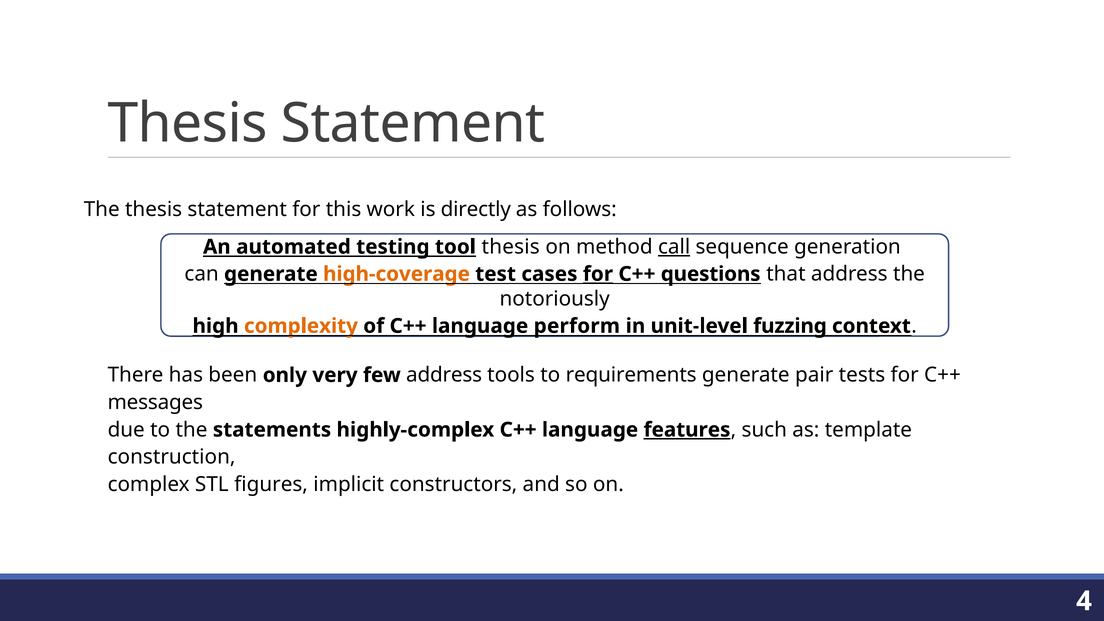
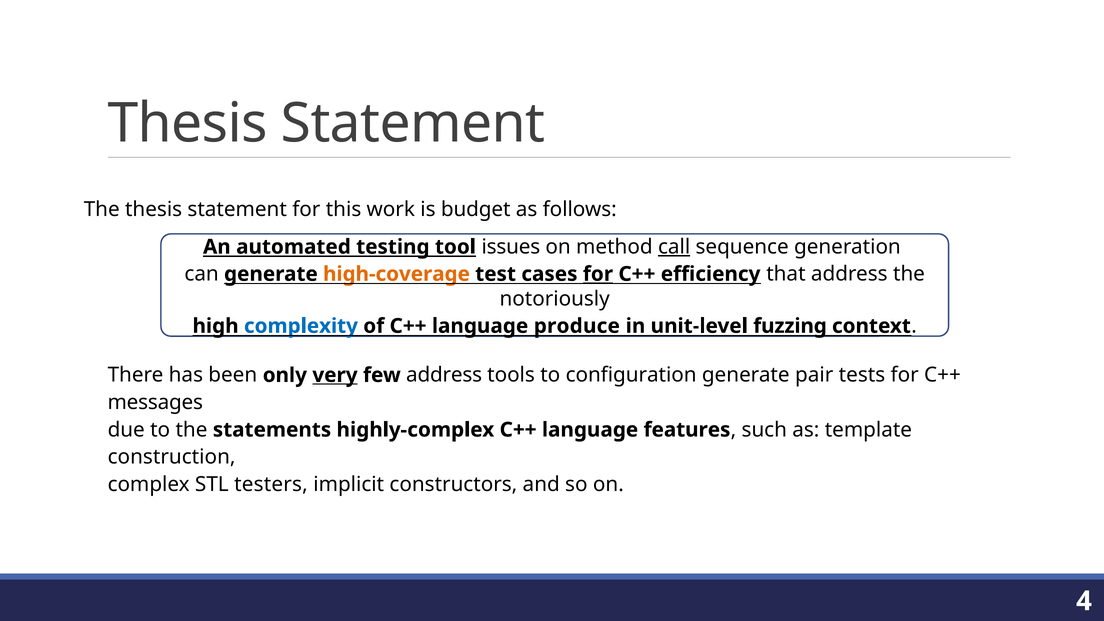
directly: directly -> budget (476, 209)
tool thesis: thesis -> issues (511, 247)
questions: questions -> efficiency (711, 274)
complexity colour: orange -> blue (301, 326)
perform: perform -> produce (577, 326)
very underline: none -> present (335, 375)
requirements: requirements -> configuration (631, 375)
features underline: present -> none (687, 430)
figures: figures -> testers (271, 484)
